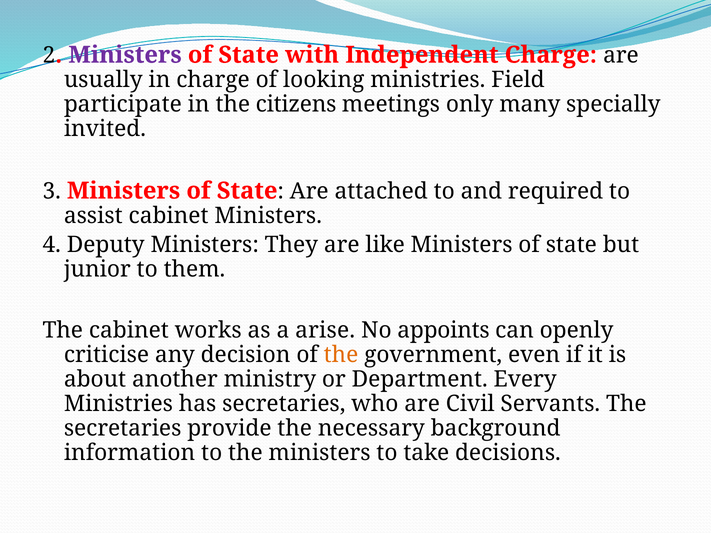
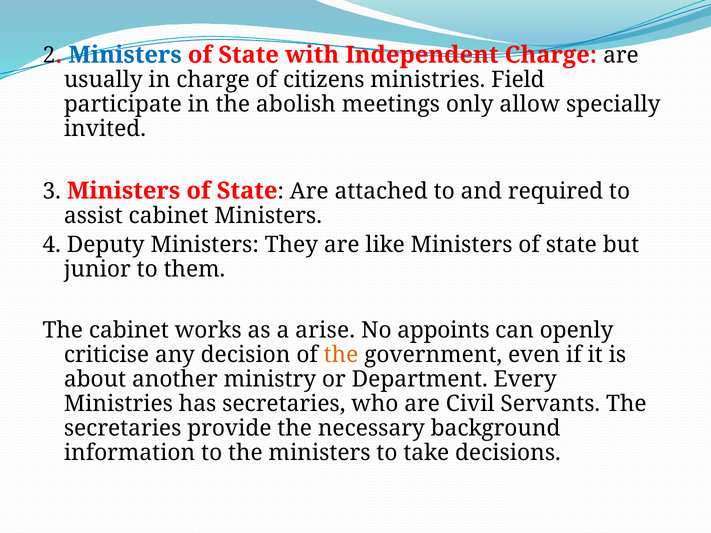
Ministers colour: purple -> blue (125, 55)
looking: looking -> citizens (324, 80)
citizens: citizens -> abolish (296, 104)
many: many -> allow (530, 104)
